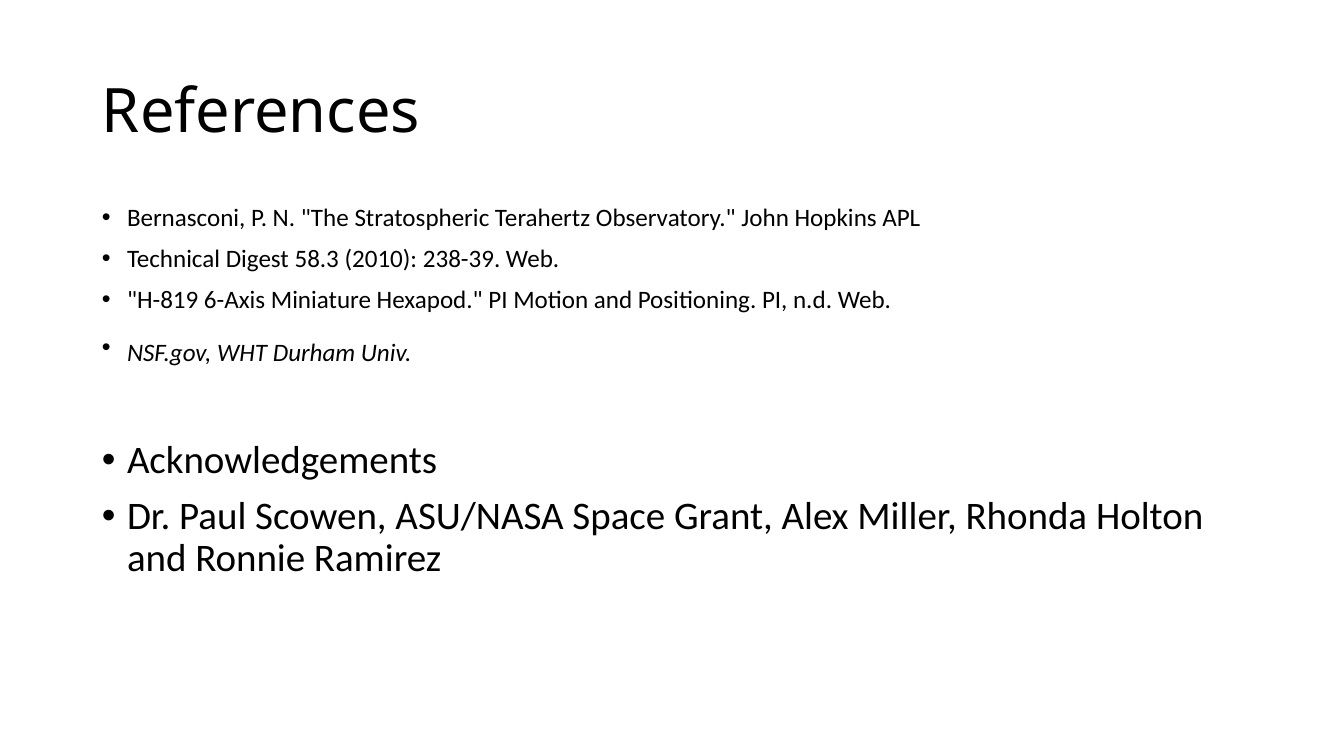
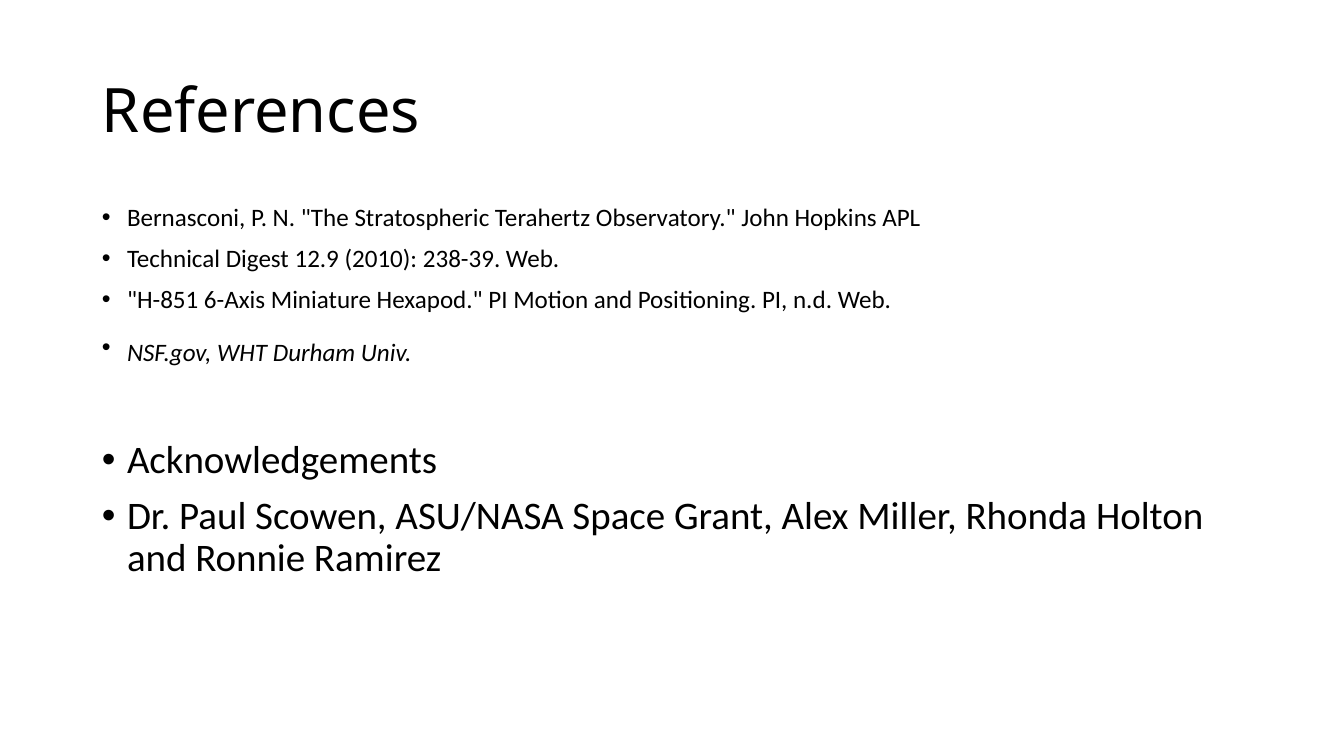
58.3: 58.3 -> 12.9 (317, 260)
H-819: H-819 -> H-851 (163, 301)
